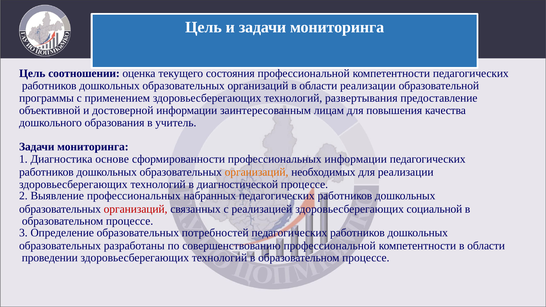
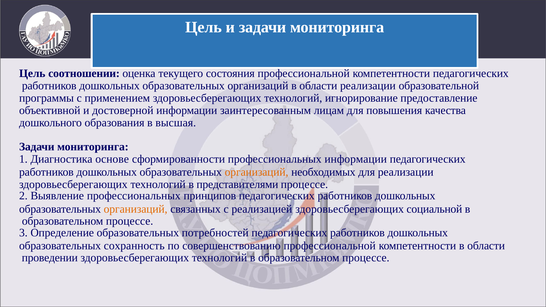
развертывания: развертывания -> игнорирование (361, 98)
учитель: учитель -> высшая (176, 123)
диагностической: диагностической -> представителями (237, 184)
набранных: набранных -> принципов (210, 196)
организаций colour: red -> orange (136, 209)
разработаны: разработаны -> сохранность (134, 246)
